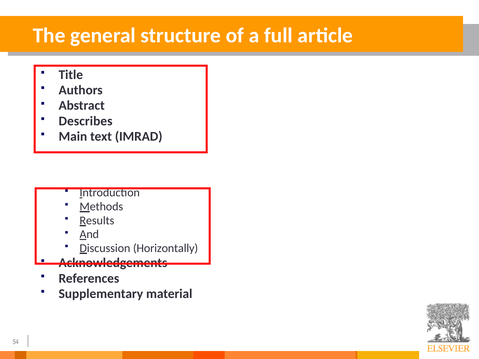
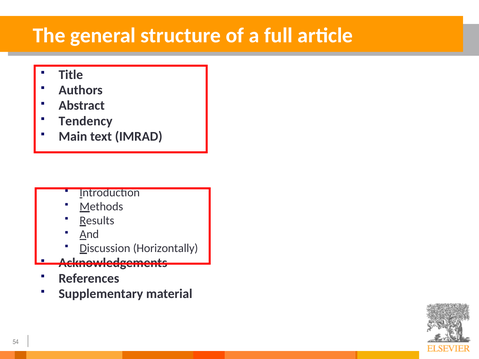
Describes: Describes -> Tendency (86, 121)
